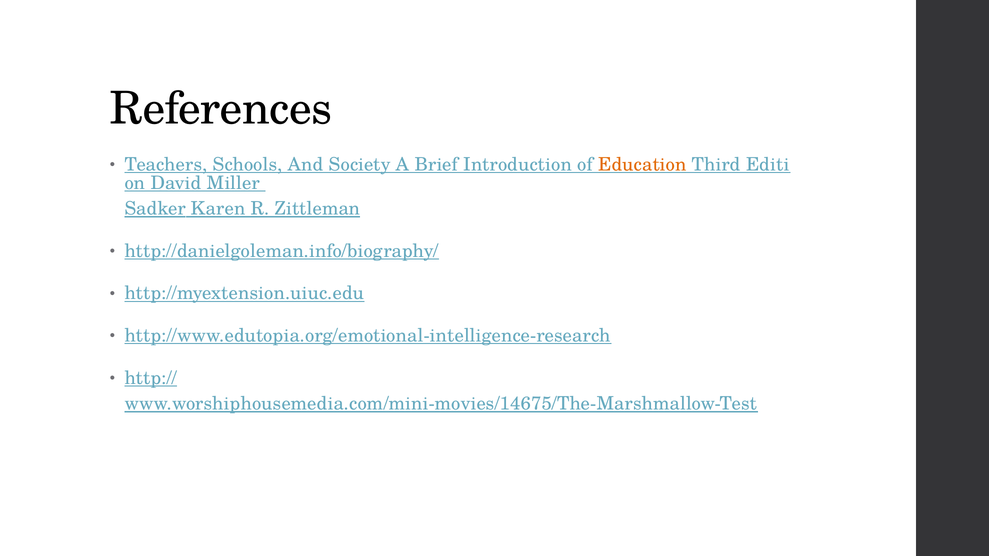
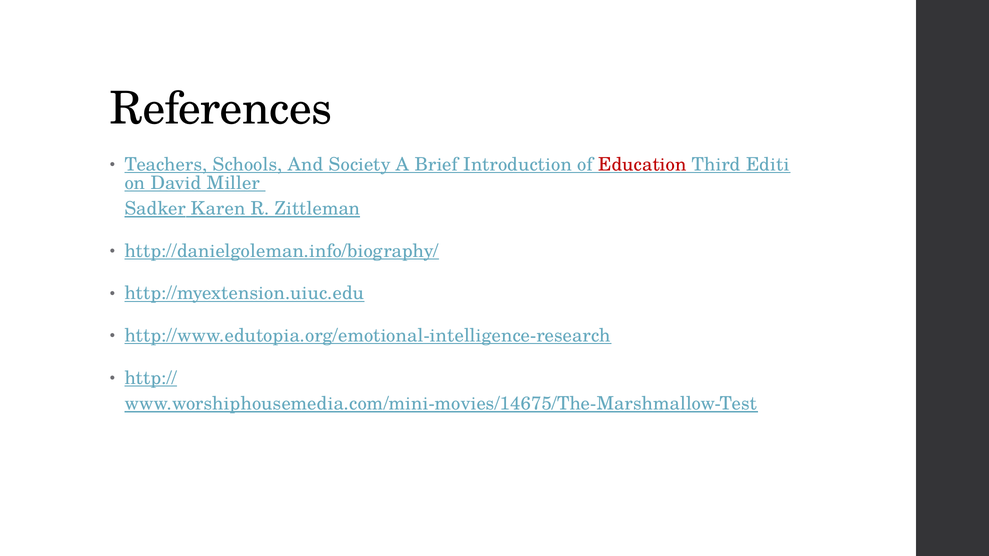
Education colour: orange -> red (642, 164)
